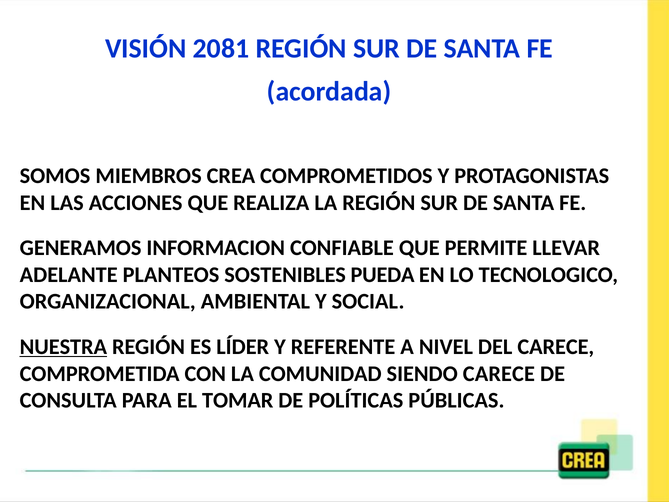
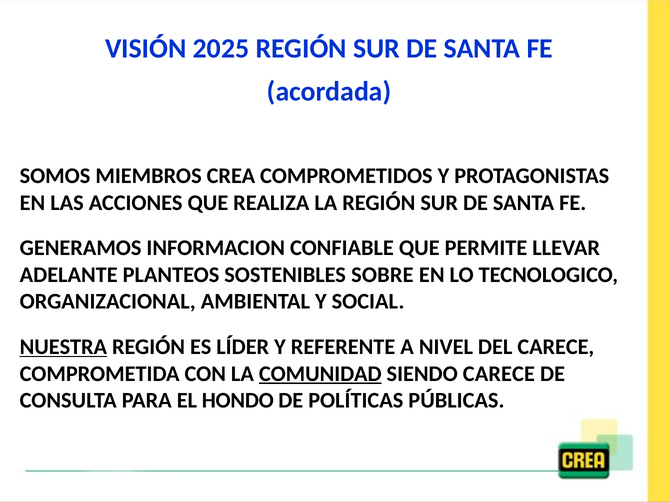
2081: 2081 -> 2025 (221, 48)
PUEDA: PUEDA -> SOBRE (382, 275)
COMUNIDAD underline: none -> present (320, 374)
TOMAR: TOMAR -> HONDO (238, 400)
